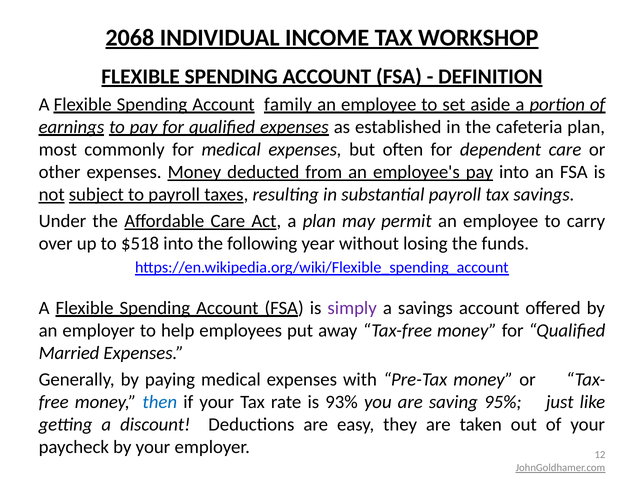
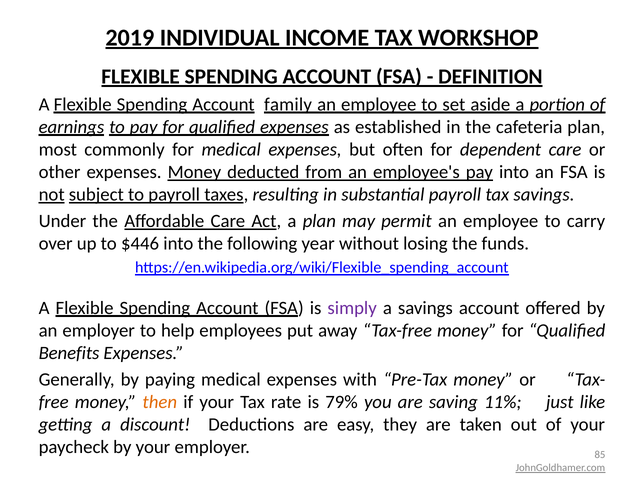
2068: 2068 -> 2019 (130, 38)
$518: $518 -> $446 (140, 244)
Married: Married -> Benefits (69, 353)
then colour: blue -> orange (160, 402)
93%: 93% -> 79% (341, 402)
95%: 95% -> 11% (503, 402)
12: 12 -> 85 (600, 455)
